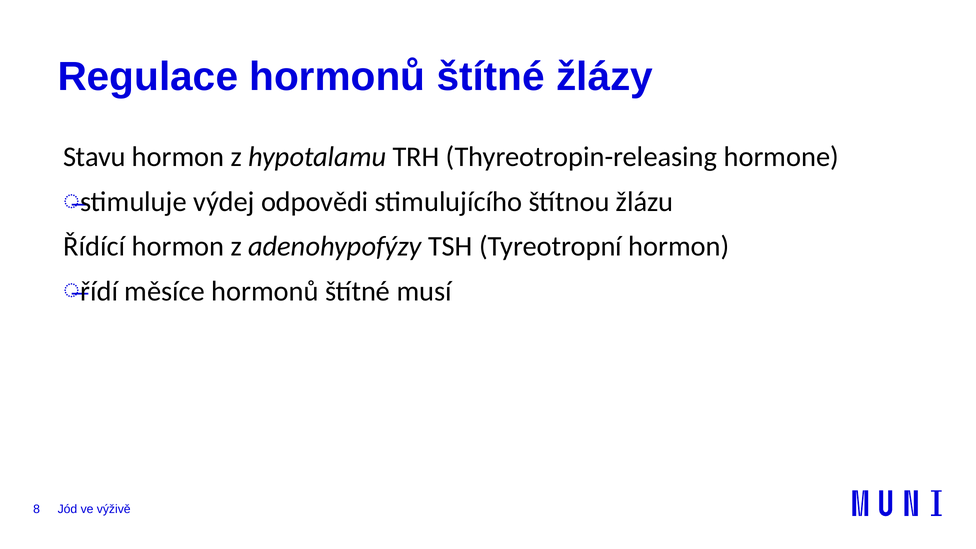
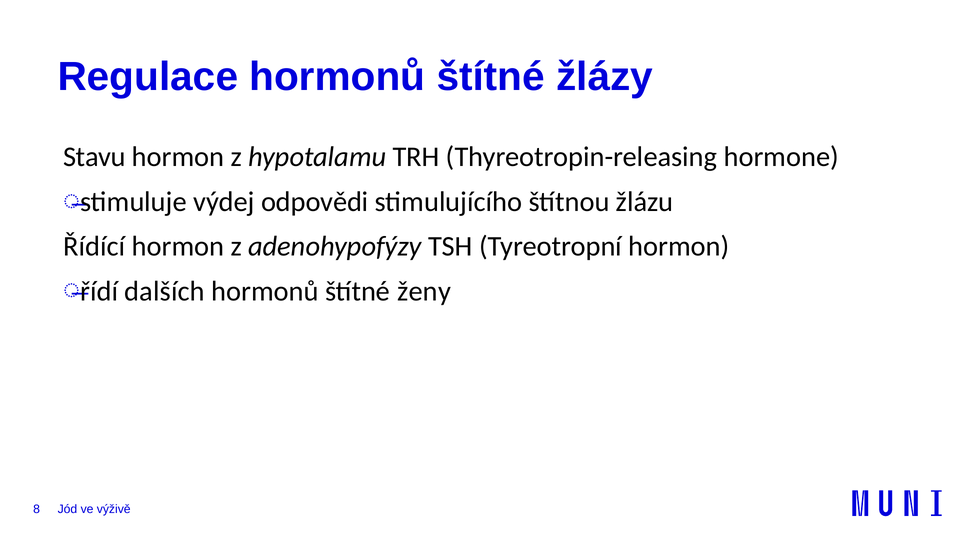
měsíce: měsíce -> dalších (165, 291)
musí: musí -> ženy (424, 291)
